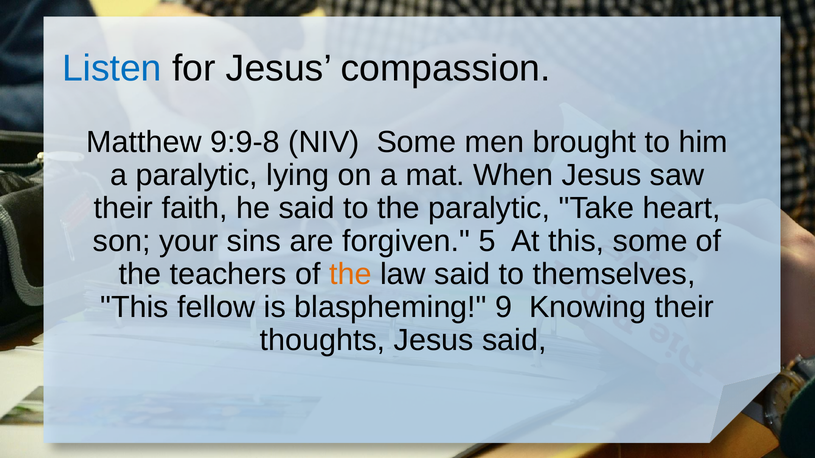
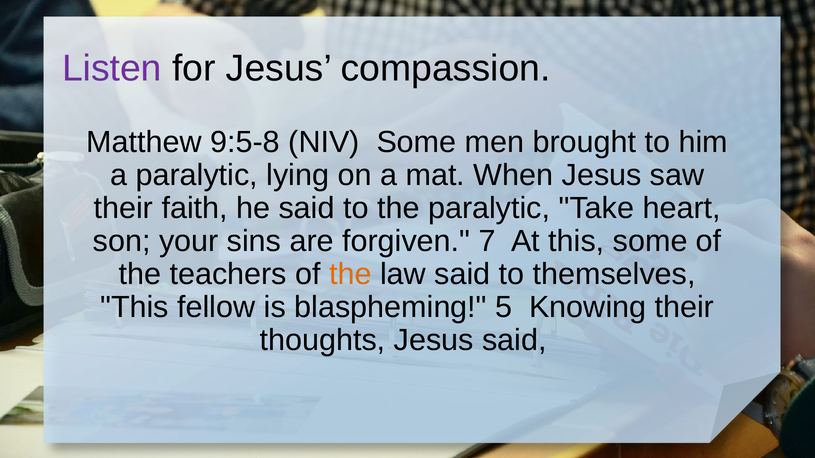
Listen colour: blue -> purple (112, 68)
9:9-8: 9:9-8 -> 9:5-8 (245, 142)
5: 5 -> 7 (487, 241)
9: 9 -> 5 (504, 307)
